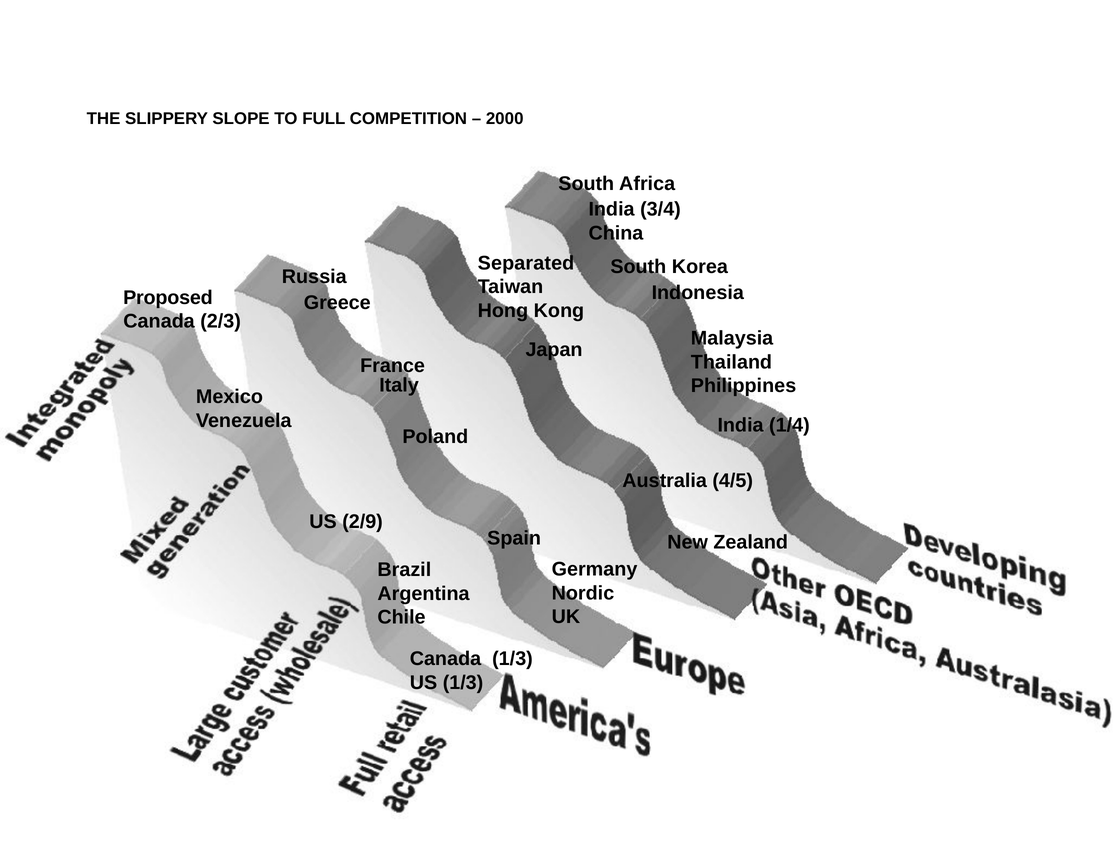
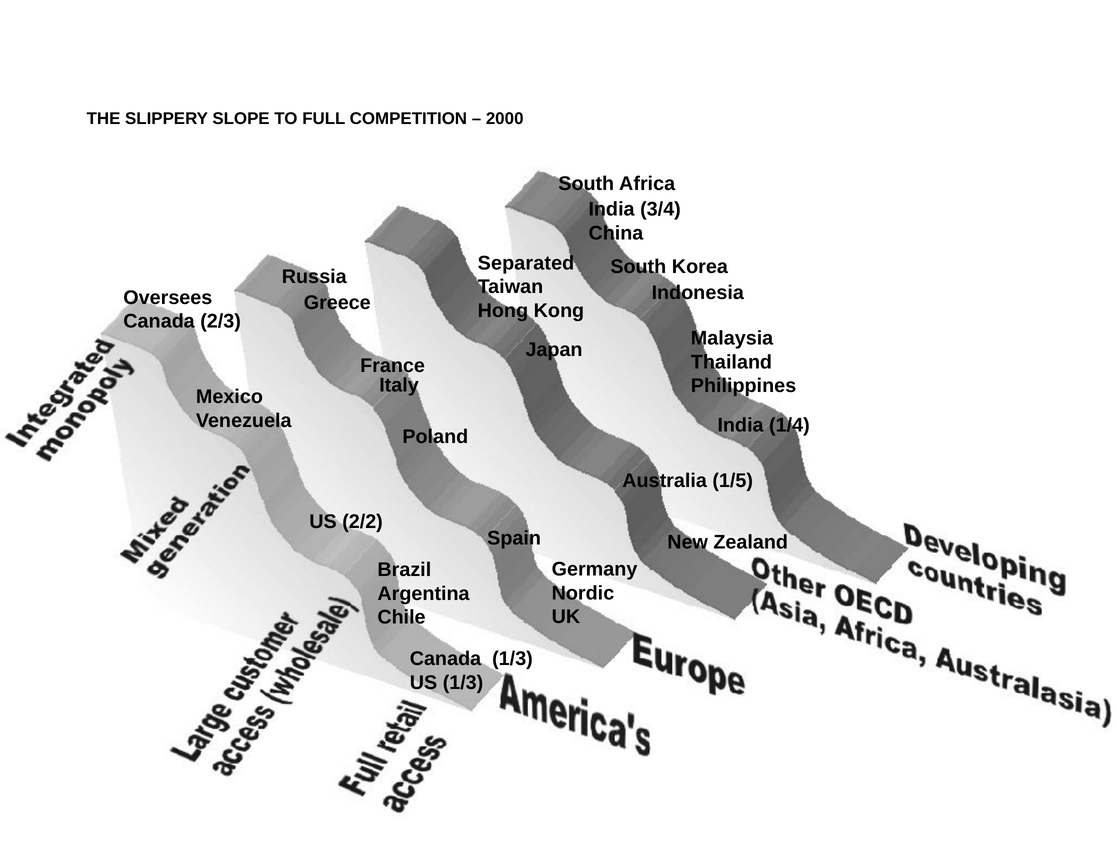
Proposed: Proposed -> Oversees (168, 297)
4/5: 4/5 -> 1/5 (733, 480)
2/9: 2/9 -> 2/2 (363, 521)
